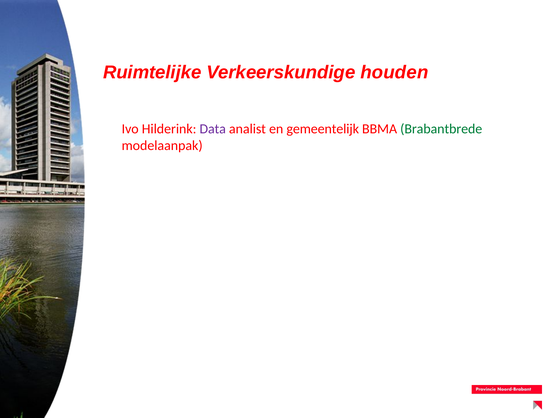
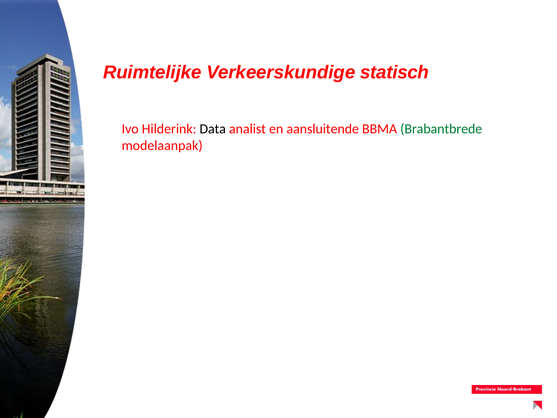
houden: houden -> statisch (395, 72)
Data colour: purple -> black (213, 129)
gemeentelijk: gemeentelijk -> aansluitende (323, 129)
